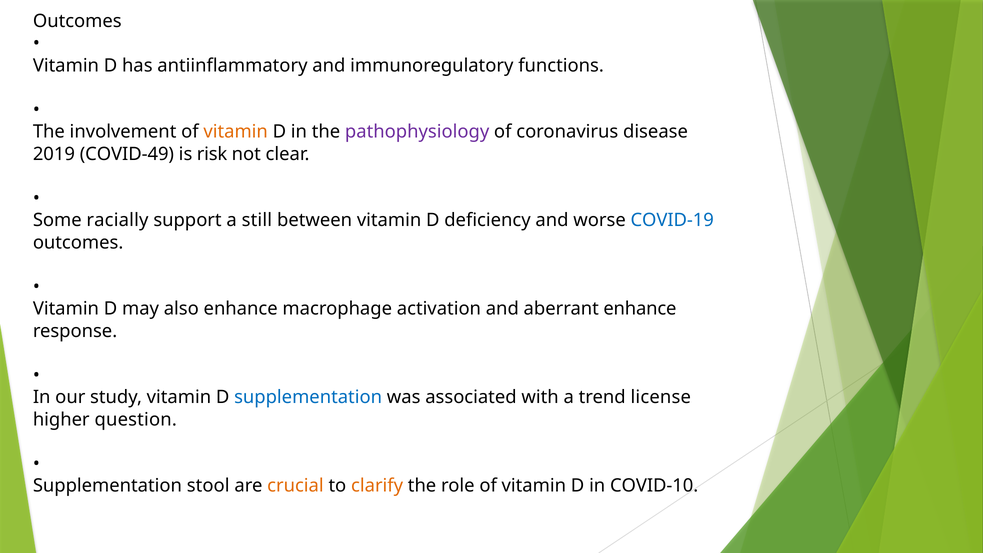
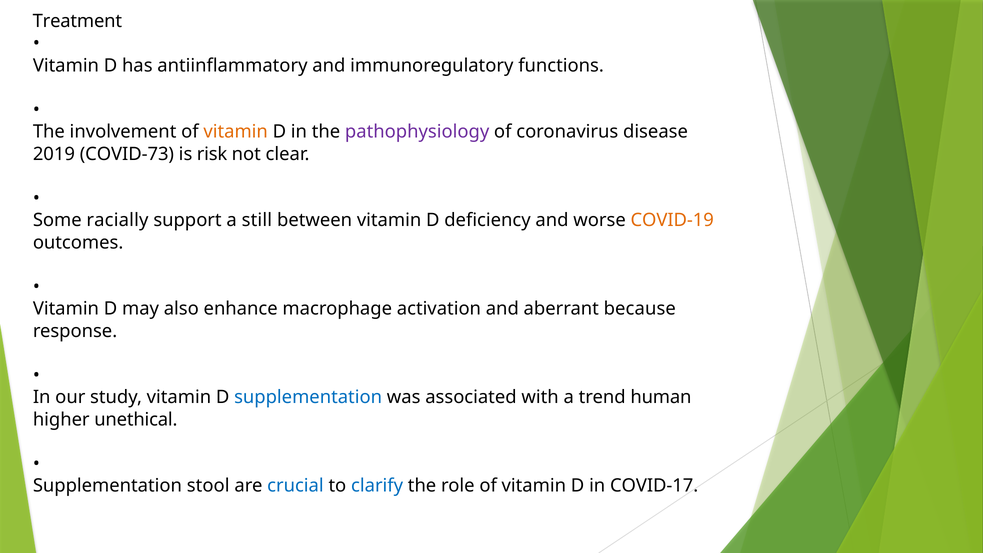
Outcomes: Outcomes -> Treatment (77, 21)
COVID-49: COVID-49 -> COVID-73 (127, 154)
COVID-19 colour: blue -> orange (672, 220)
aberrant enhance: enhance -> because (640, 309)
license: license -> human (661, 397)
question: question -> unethical (136, 419)
crucial colour: orange -> blue (295, 486)
clarify colour: orange -> blue (377, 486)
COVID-10: COVID-10 -> COVID-17 (654, 486)
